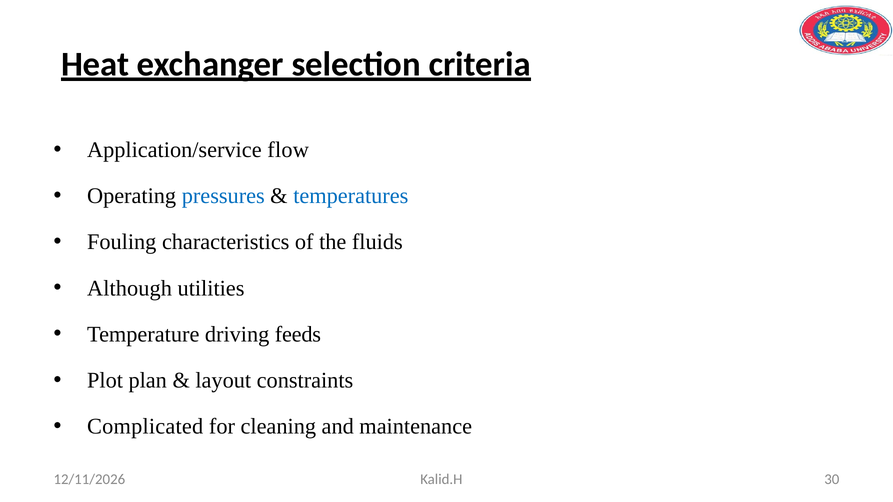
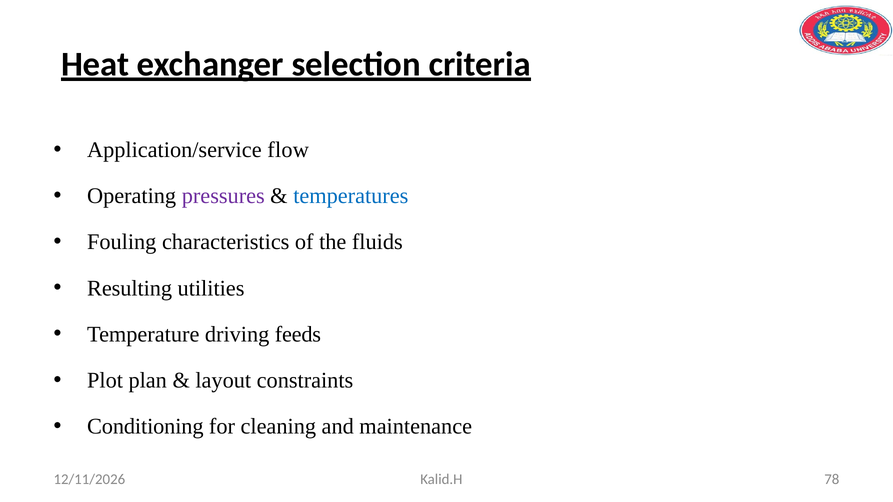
pressures colour: blue -> purple (223, 196)
Although: Although -> Resulting (130, 288)
Complicated: Complicated -> Conditioning (145, 427)
30: 30 -> 78 (832, 480)
